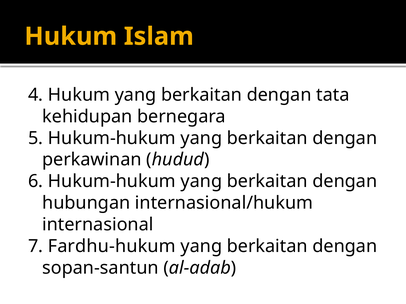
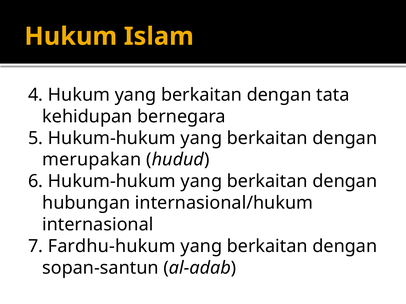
perkawinan: perkawinan -> merupakan (92, 160)
